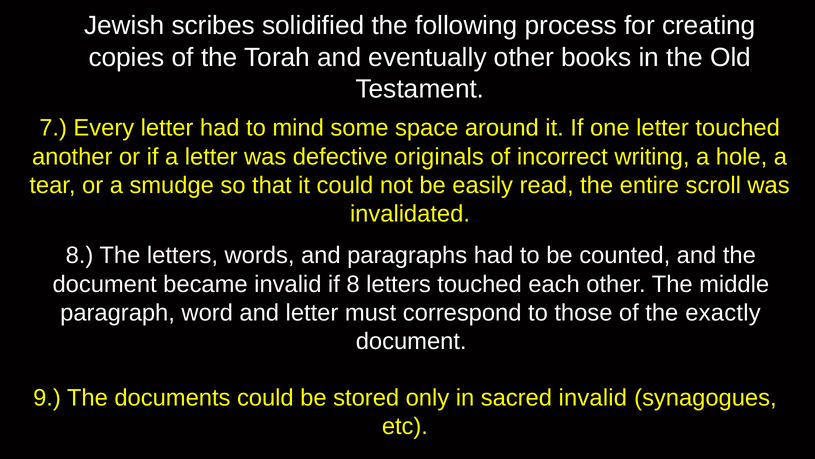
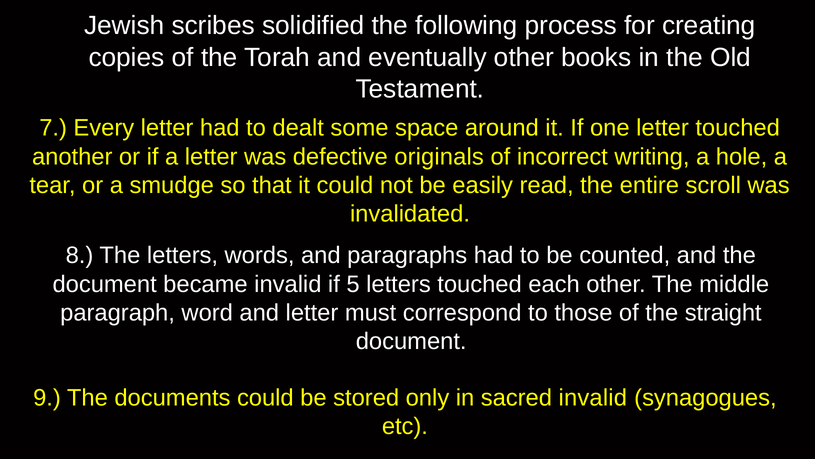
mind: mind -> dealt (298, 128)
if 8: 8 -> 5 (353, 284)
exactly: exactly -> straight (723, 312)
